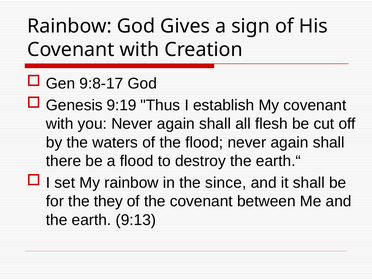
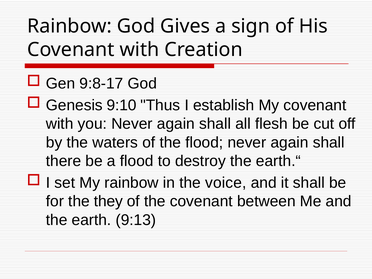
9:19: 9:19 -> 9:10 (122, 105)
since: since -> voice (226, 183)
